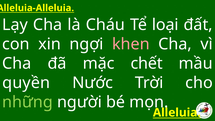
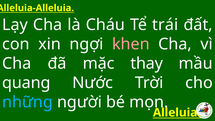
loại: loại -> trái (165, 25)
chết: chết -> thay (147, 63)
quyền: quyền -> quang (26, 83)
những colour: light green -> light blue (27, 102)
